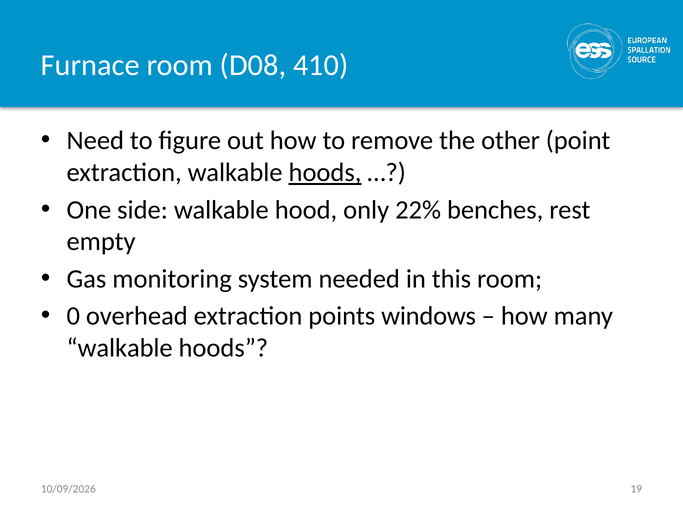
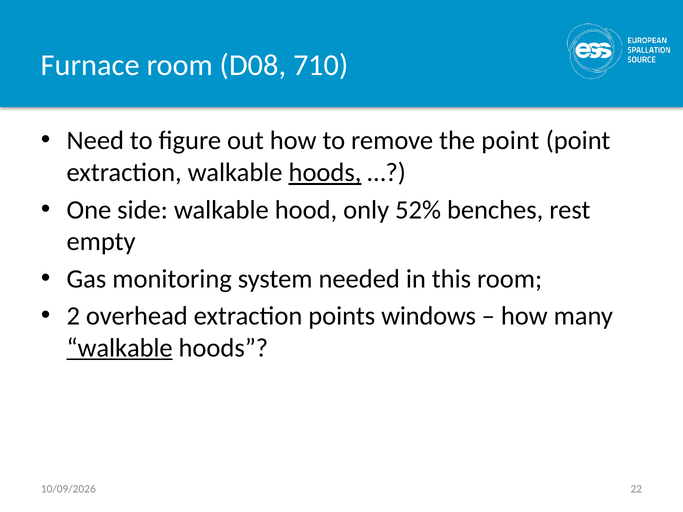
410: 410 -> 710 (321, 65)
the other: other -> point (510, 141)
22%: 22% -> 52% (418, 210)
0: 0 -> 2 (73, 316)
walkable underline: none -> present (120, 348)
19: 19 -> 22 (636, 489)
